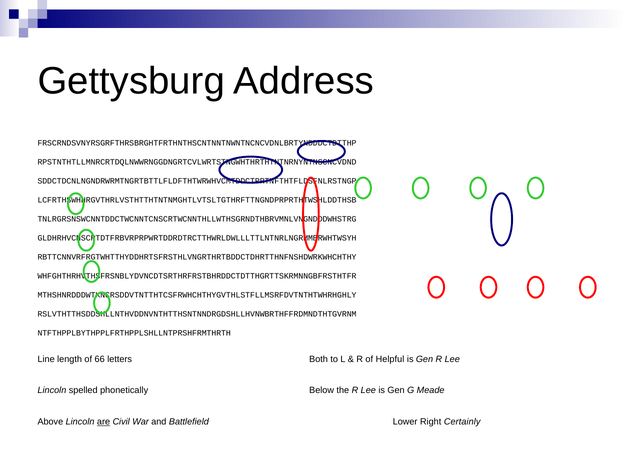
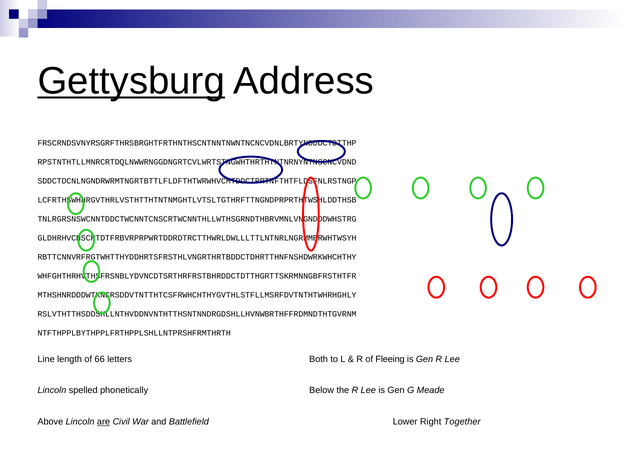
Gettysburg underline: none -> present (131, 81)
Helpful: Helpful -> Fleeing (390, 359)
Certainly: Certainly -> Together (462, 422)
